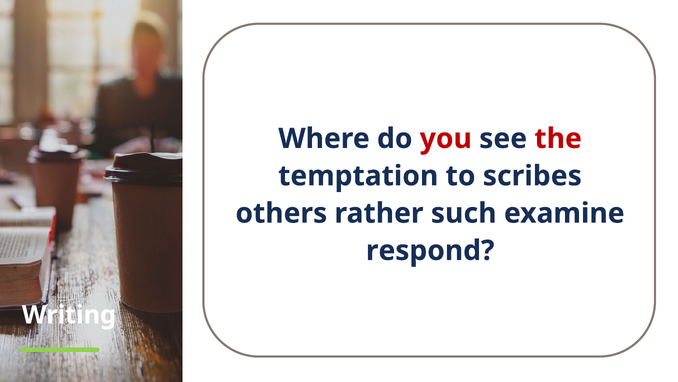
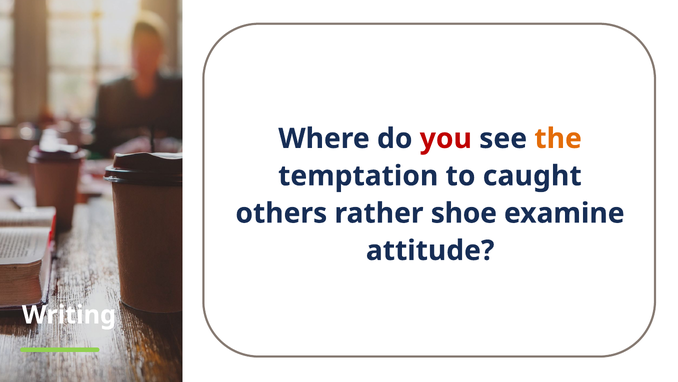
the colour: red -> orange (558, 138)
scribes: scribes -> caught (532, 176)
such: such -> shoe (464, 213)
respond: respond -> attitude (430, 250)
